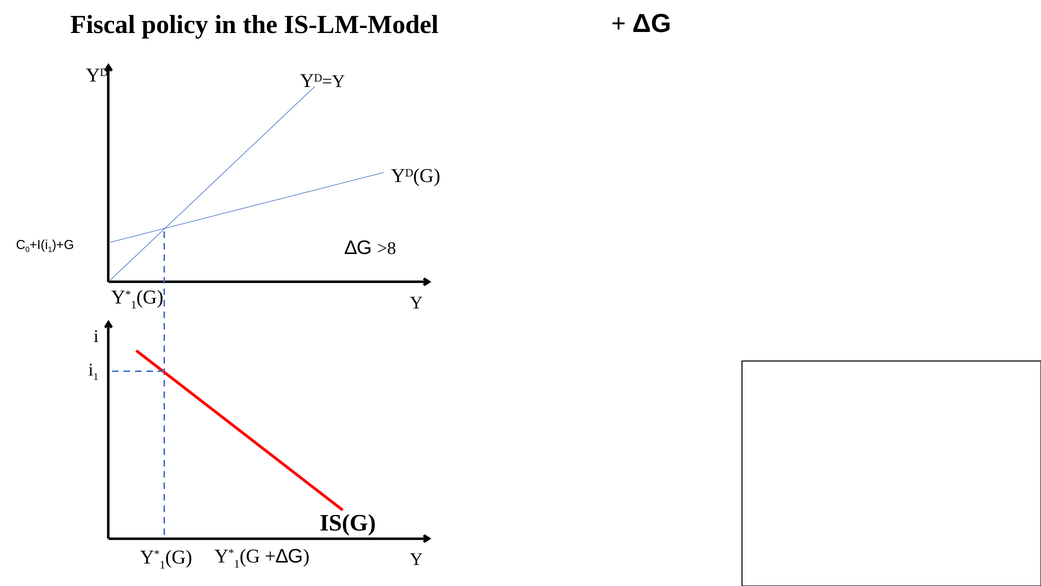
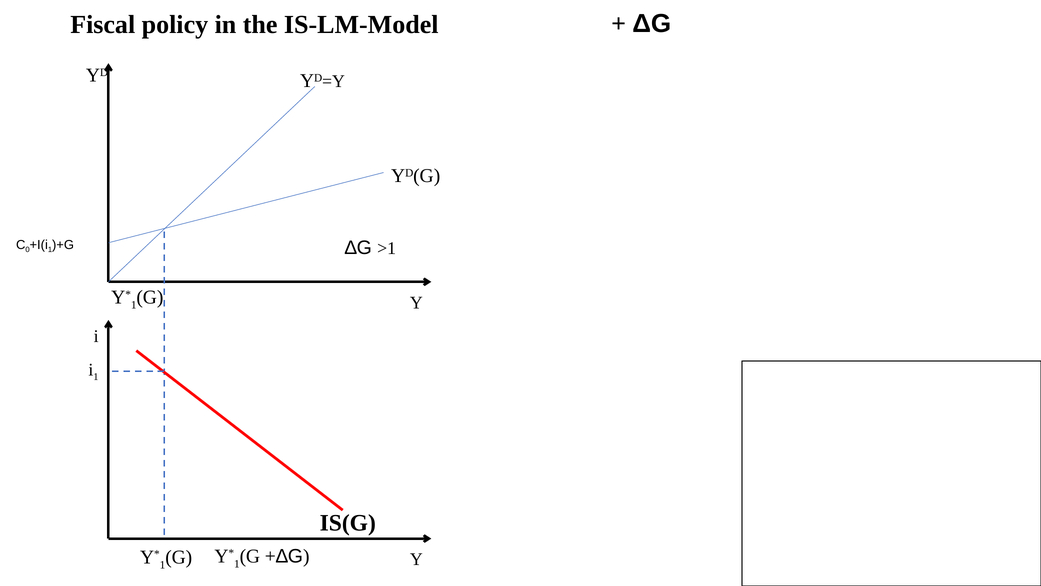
>8: >8 -> >1 (387, 248)
